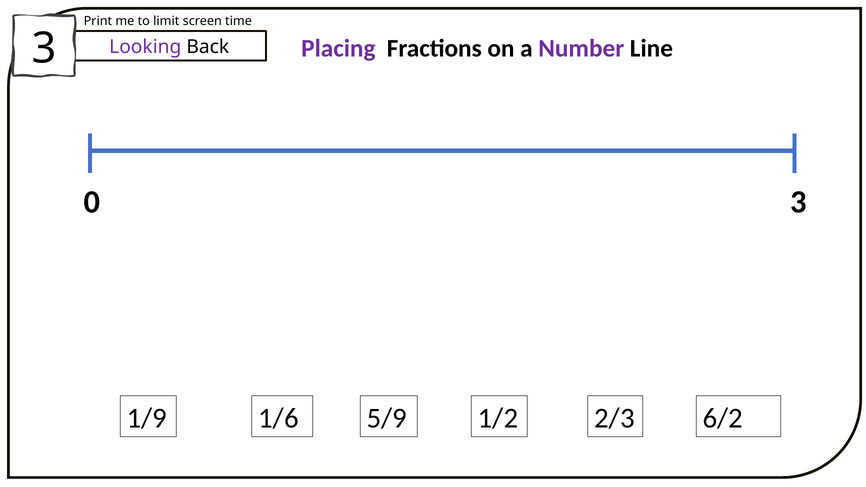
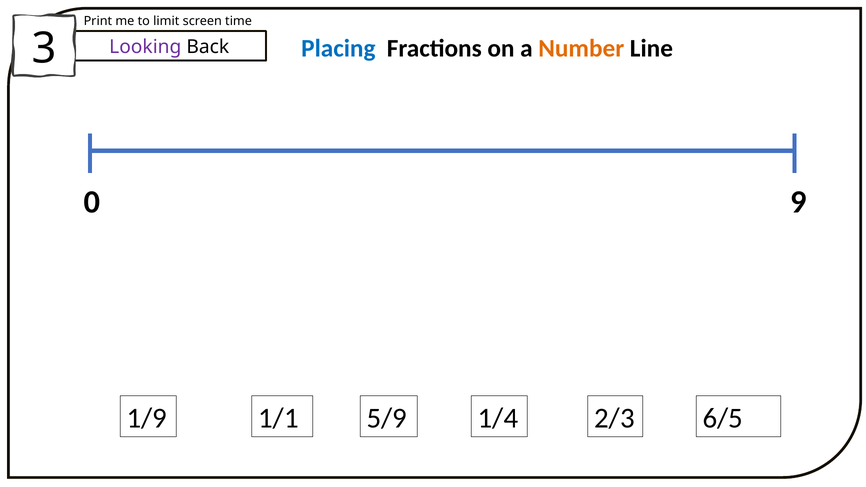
Placing colour: purple -> blue (338, 48)
Number colour: purple -> orange (581, 48)
0 3: 3 -> 9 (799, 202)
1/6: 1/6 -> 1/1 (278, 418)
1/2: 1/2 -> 1/4 (498, 418)
6/2: 6/2 -> 6/5 (723, 418)
